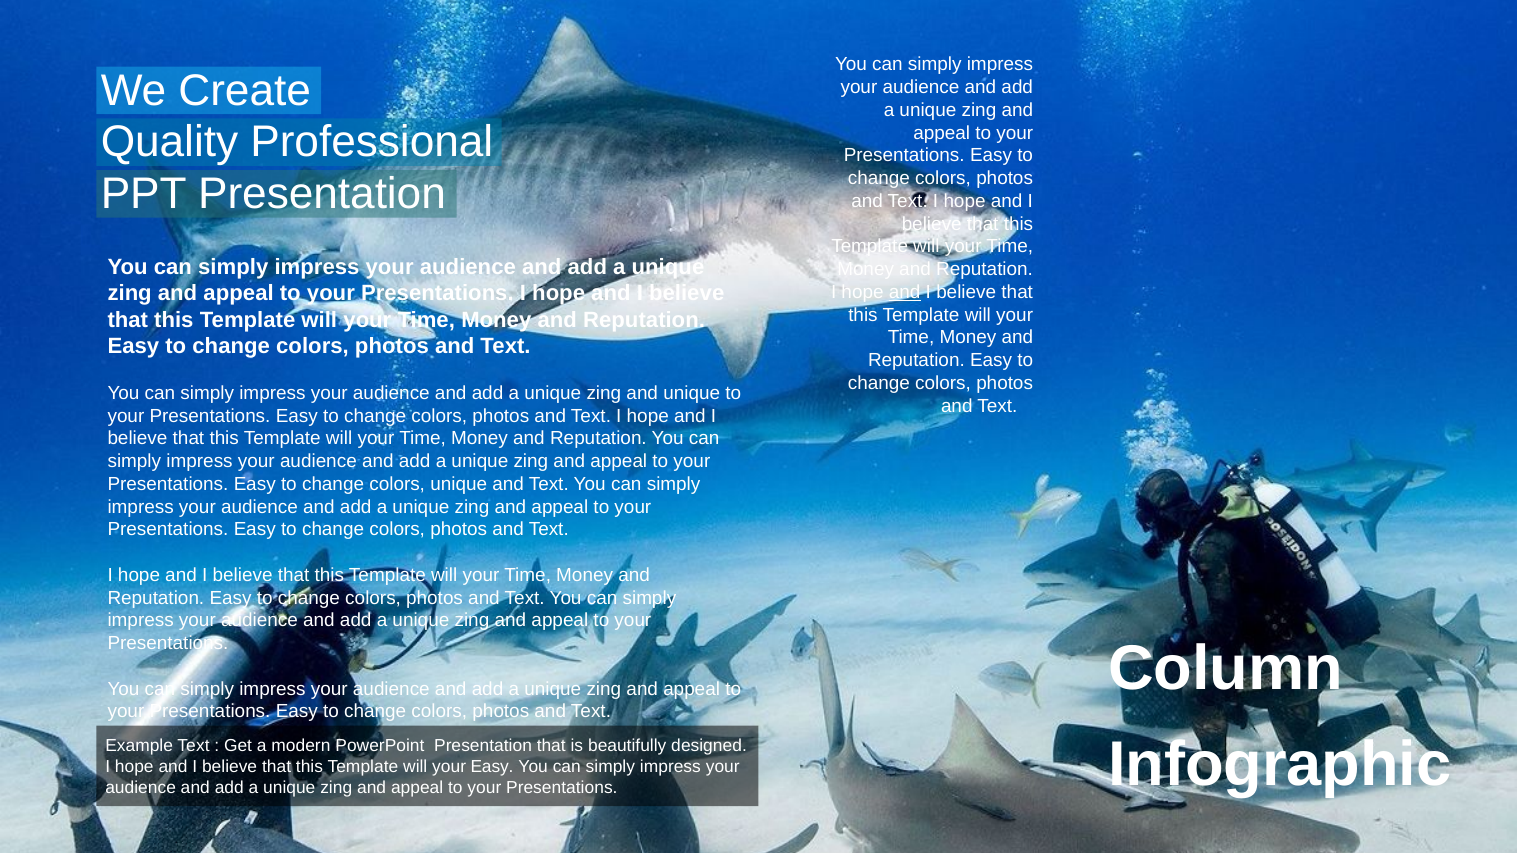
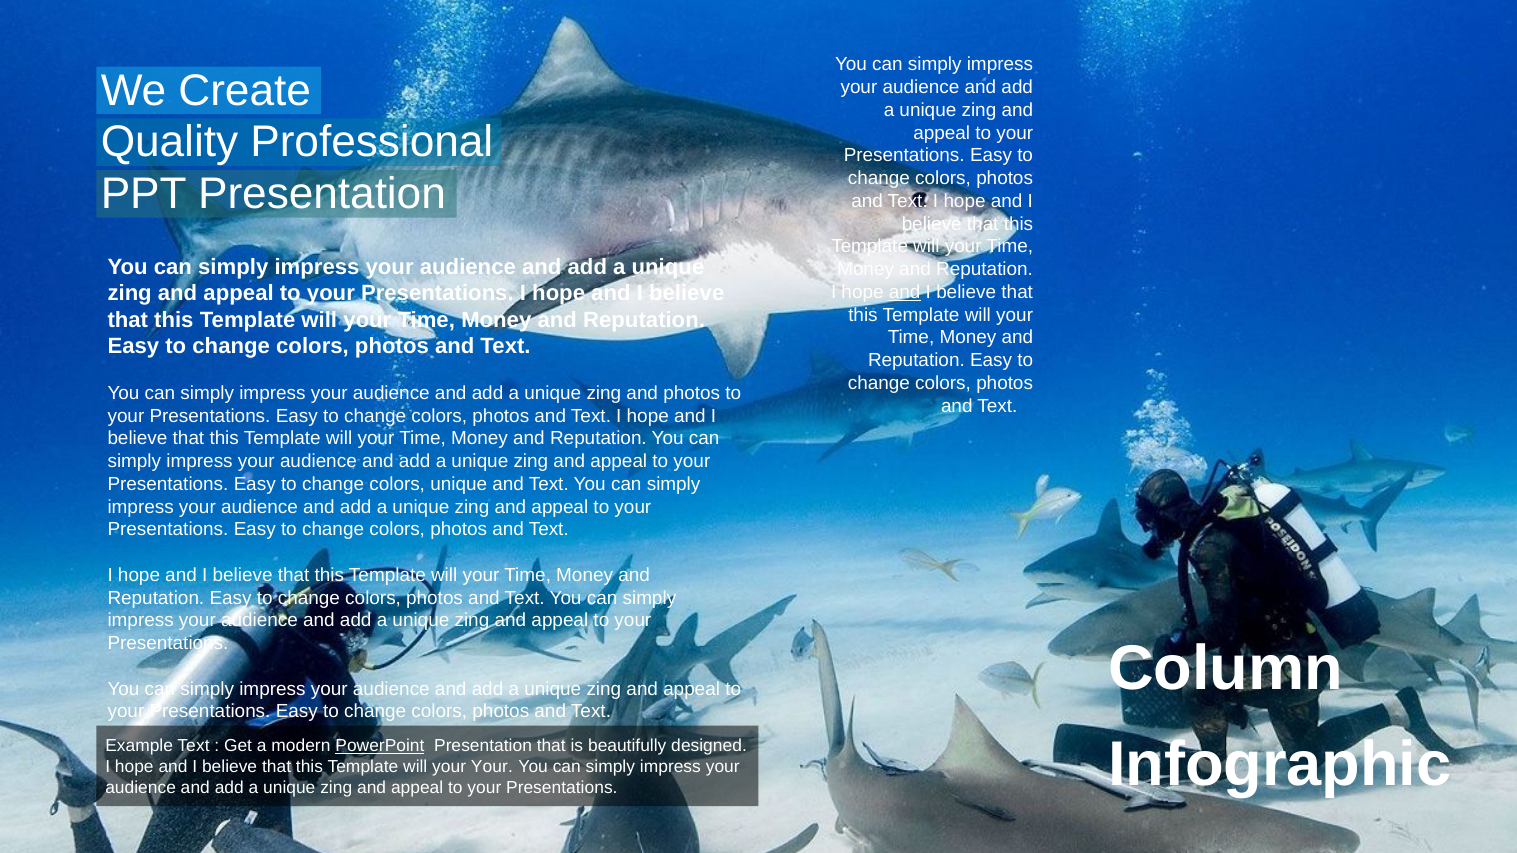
and unique: unique -> photos (692, 393)
PowerPoint underline: none -> present (380, 747)
your Easy: Easy -> Your (492, 767)
